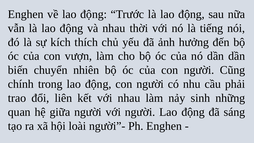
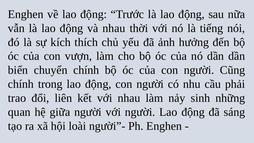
chuyển nhiên: nhiên -> chính (86, 70)
